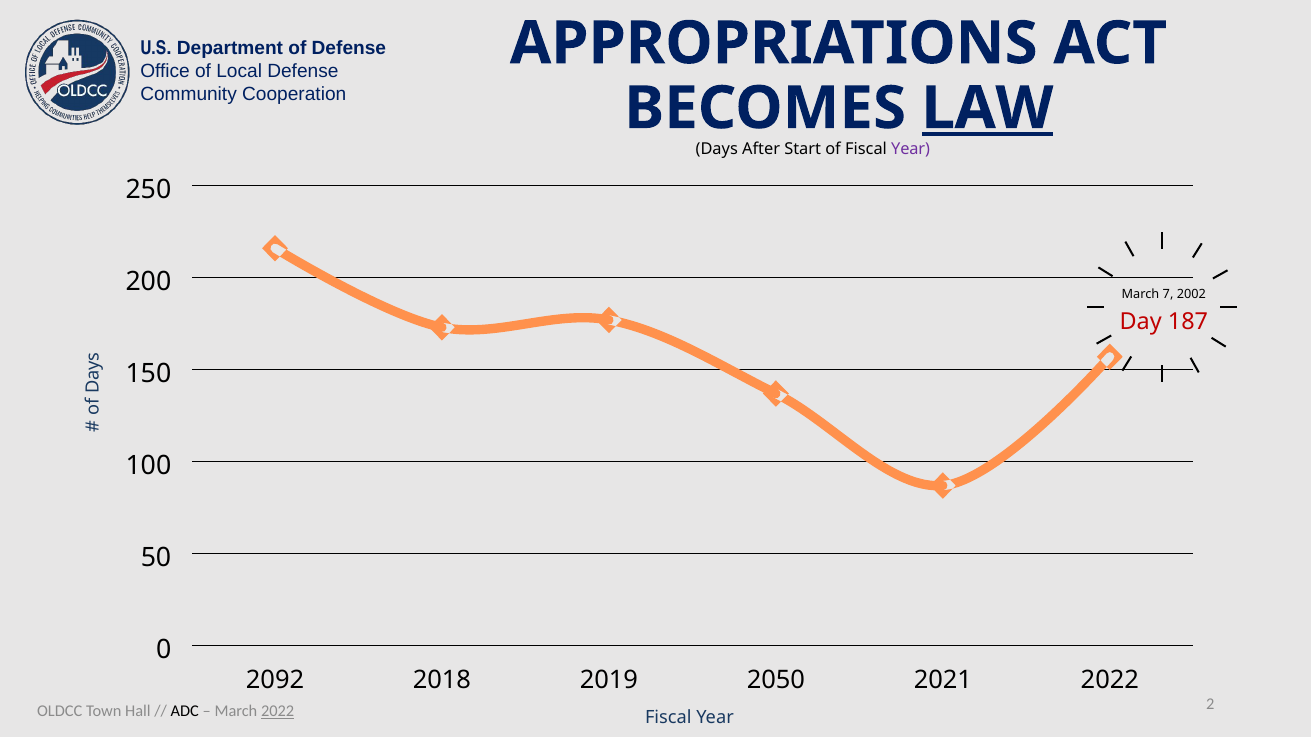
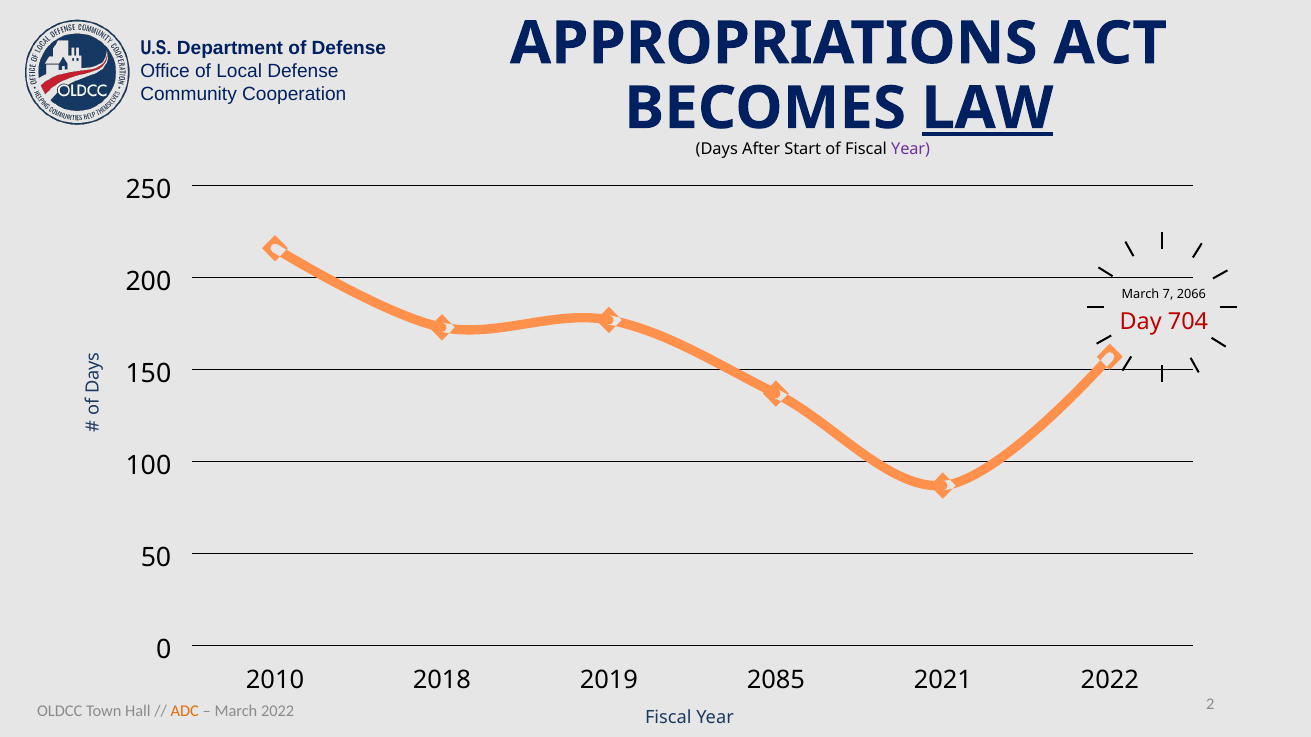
2002: 2002 -> 2066 (1191, 294)
187: 187 -> 704 (1188, 322)
2092: 2092 -> 2010 (275, 680)
2050: 2050 -> 2085 (776, 680)
ADC colour: black -> orange (185, 712)
2022 underline: present -> none (278, 712)
